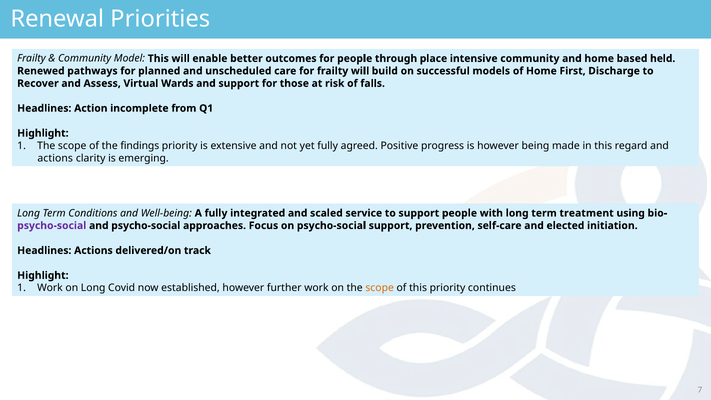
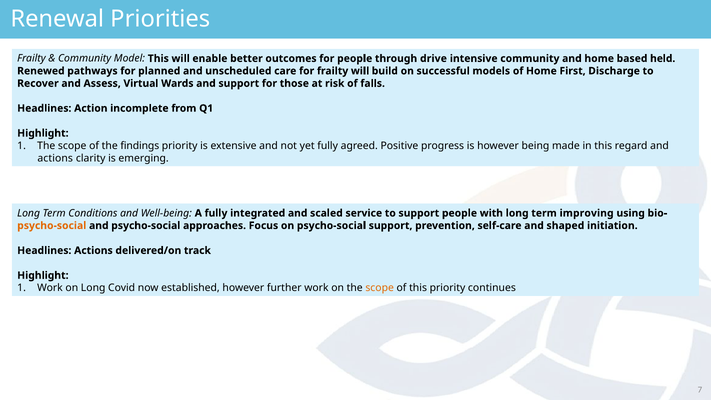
place: place -> drive (433, 58)
treatment: treatment -> improving (587, 213)
psycho-social colour: purple -> orange (52, 226)
elected: elected -> shaped (565, 226)
